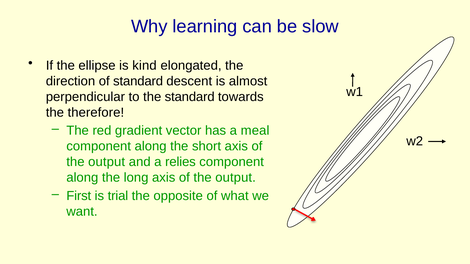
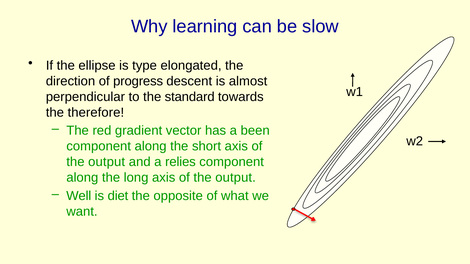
kind: kind -> type (145, 66)
of standard: standard -> progress (138, 81)
meal: meal -> been (255, 131)
First: First -> Well (79, 196)
trial: trial -> diet (118, 196)
